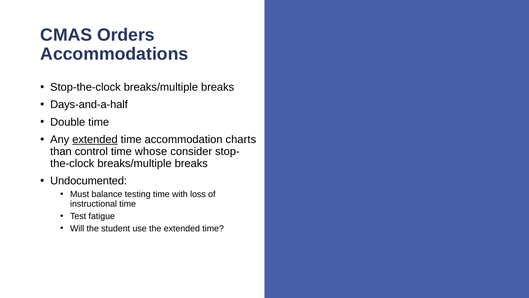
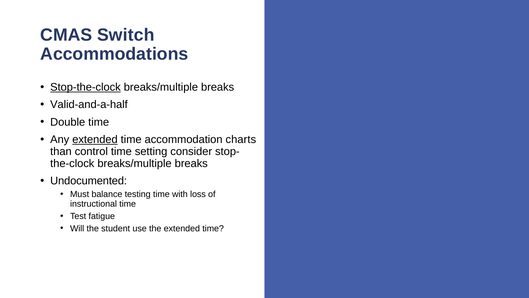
Orders: Orders -> Switch (126, 35)
Stop-the-clock underline: none -> present (85, 87)
Days-and-a-half: Days-and-a-half -> Valid-and-a-half (89, 105)
whose: whose -> setting (151, 151)
